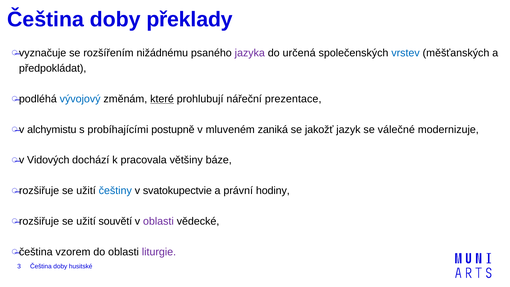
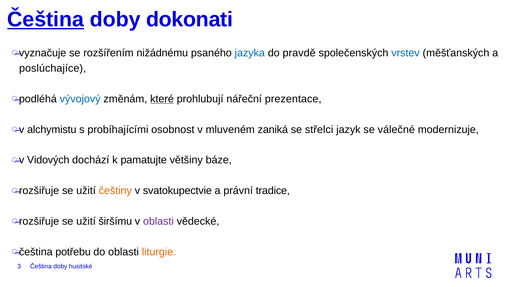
Čeština underline: none -> present (46, 20)
překlady: překlady -> dokonati (190, 20)
jazyka colour: purple -> blue (250, 53)
určená: určená -> pravdě (299, 53)
předpokládat: předpokládat -> poslúchajíce (53, 68)
postupně: postupně -> osobnost (173, 129)
jakožť: jakožť -> střelci (319, 129)
pracovala: pracovala -> pamatujte (144, 160)
češtiny colour: blue -> orange (115, 191)
hodiny: hodiny -> tradice (273, 191)
souvětí: souvětí -> širšímu (115, 221)
vzorem: vzorem -> potřebu (73, 252)
liturgie colour: purple -> orange (159, 252)
